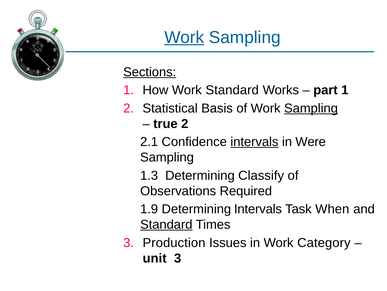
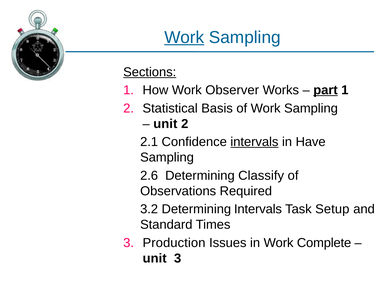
Work Standard: Standard -> Observer (232, 90)
part underline: none -> present (326, 90)
Sampling underline: present -> none (311, 108)
true: true -> unit (165, 123)
Were: Were -> Have (311, 142)
1.3: 1.3 -> 2.6 (149, 175)
1.9: 1.9 -> 3.2 (149, 209)
When: When -> Setup (332, 209)
Standard underline: present -> none (166, 224)
Category: Category -> Complete (324, 242)
